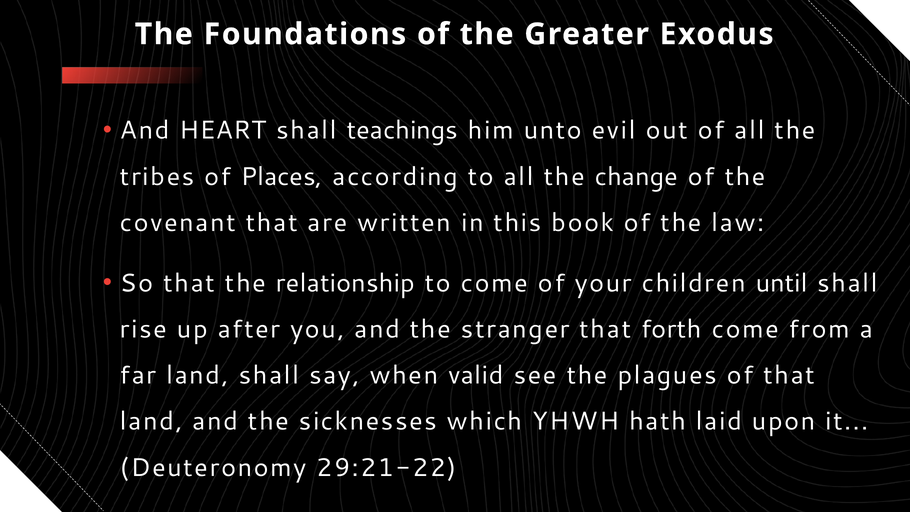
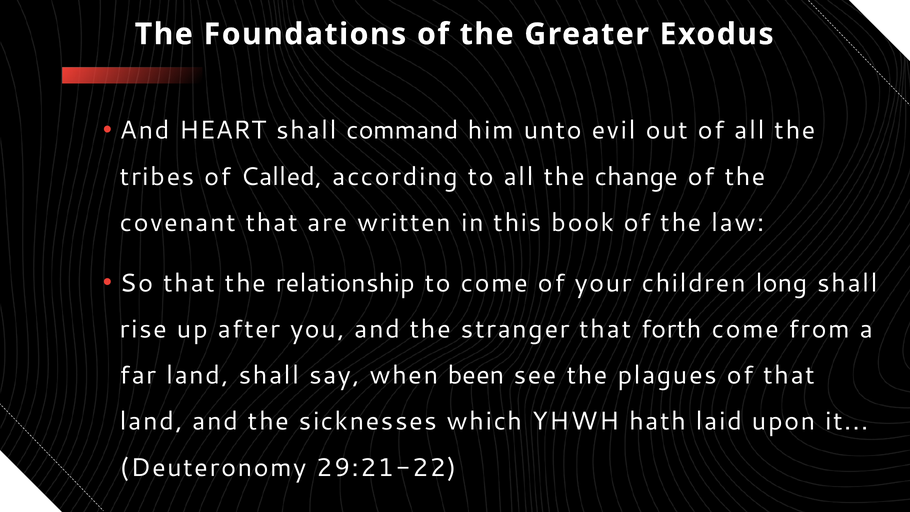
teachings: teachings -> command (403, 130)
Places: Places -> Called (282, 177)
until: until -> long (782, 283)
valid: valid -> been (476, 375)
